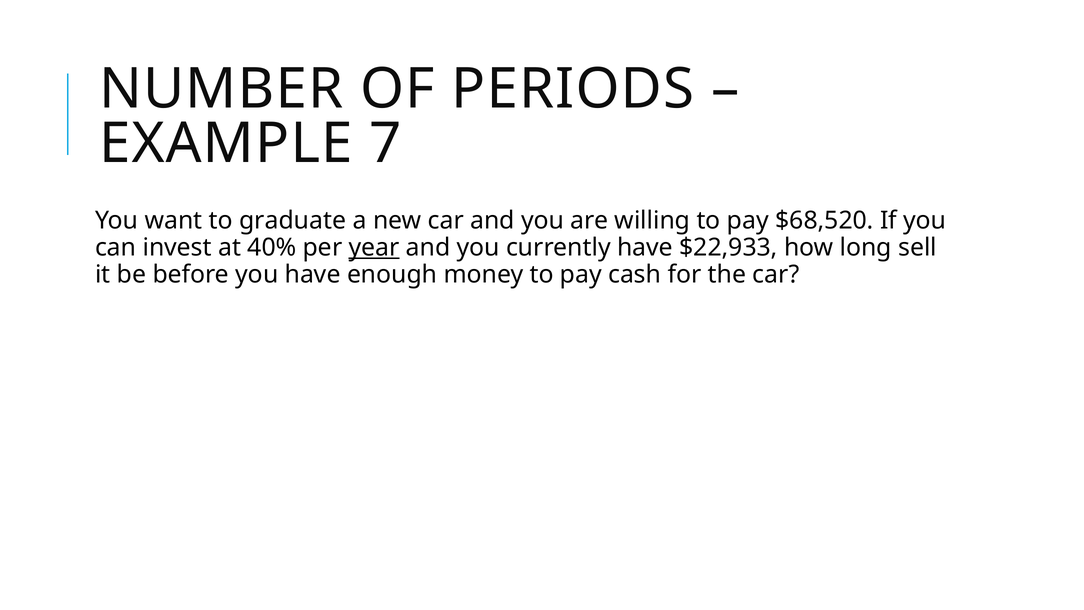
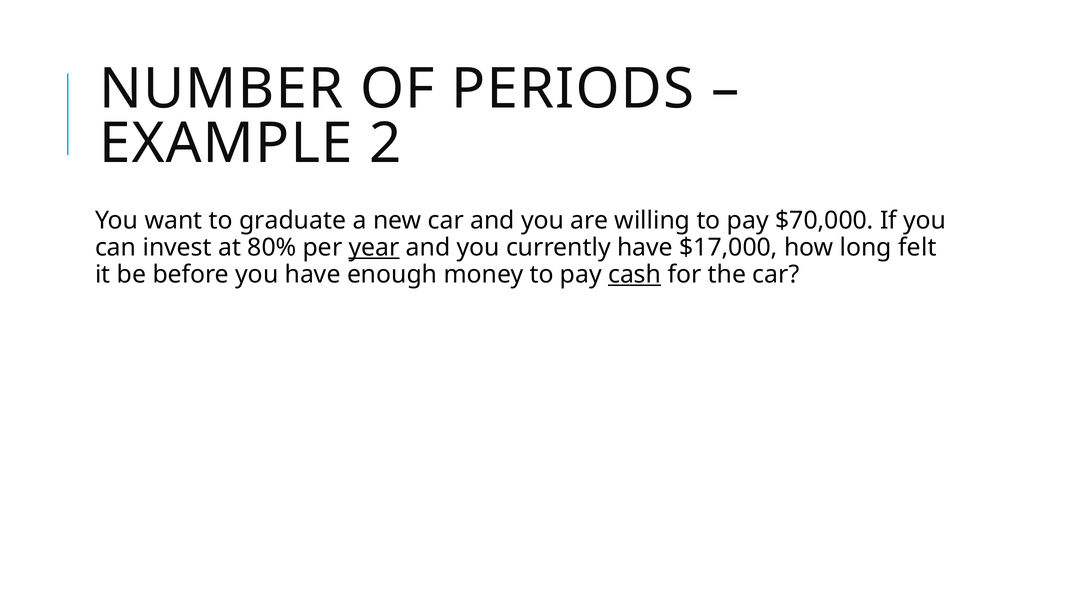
7: 7 -> 2 (386, 143)
$68,520: $68,520 -> $70,000 (824, 221)
40%: 40% -> 80% (272, 247)
$22,933: $22,933 -> $17,000 (728, 247)
sell: sell -> felt (917, 247)
cash underline: none -> present (635, 274)
